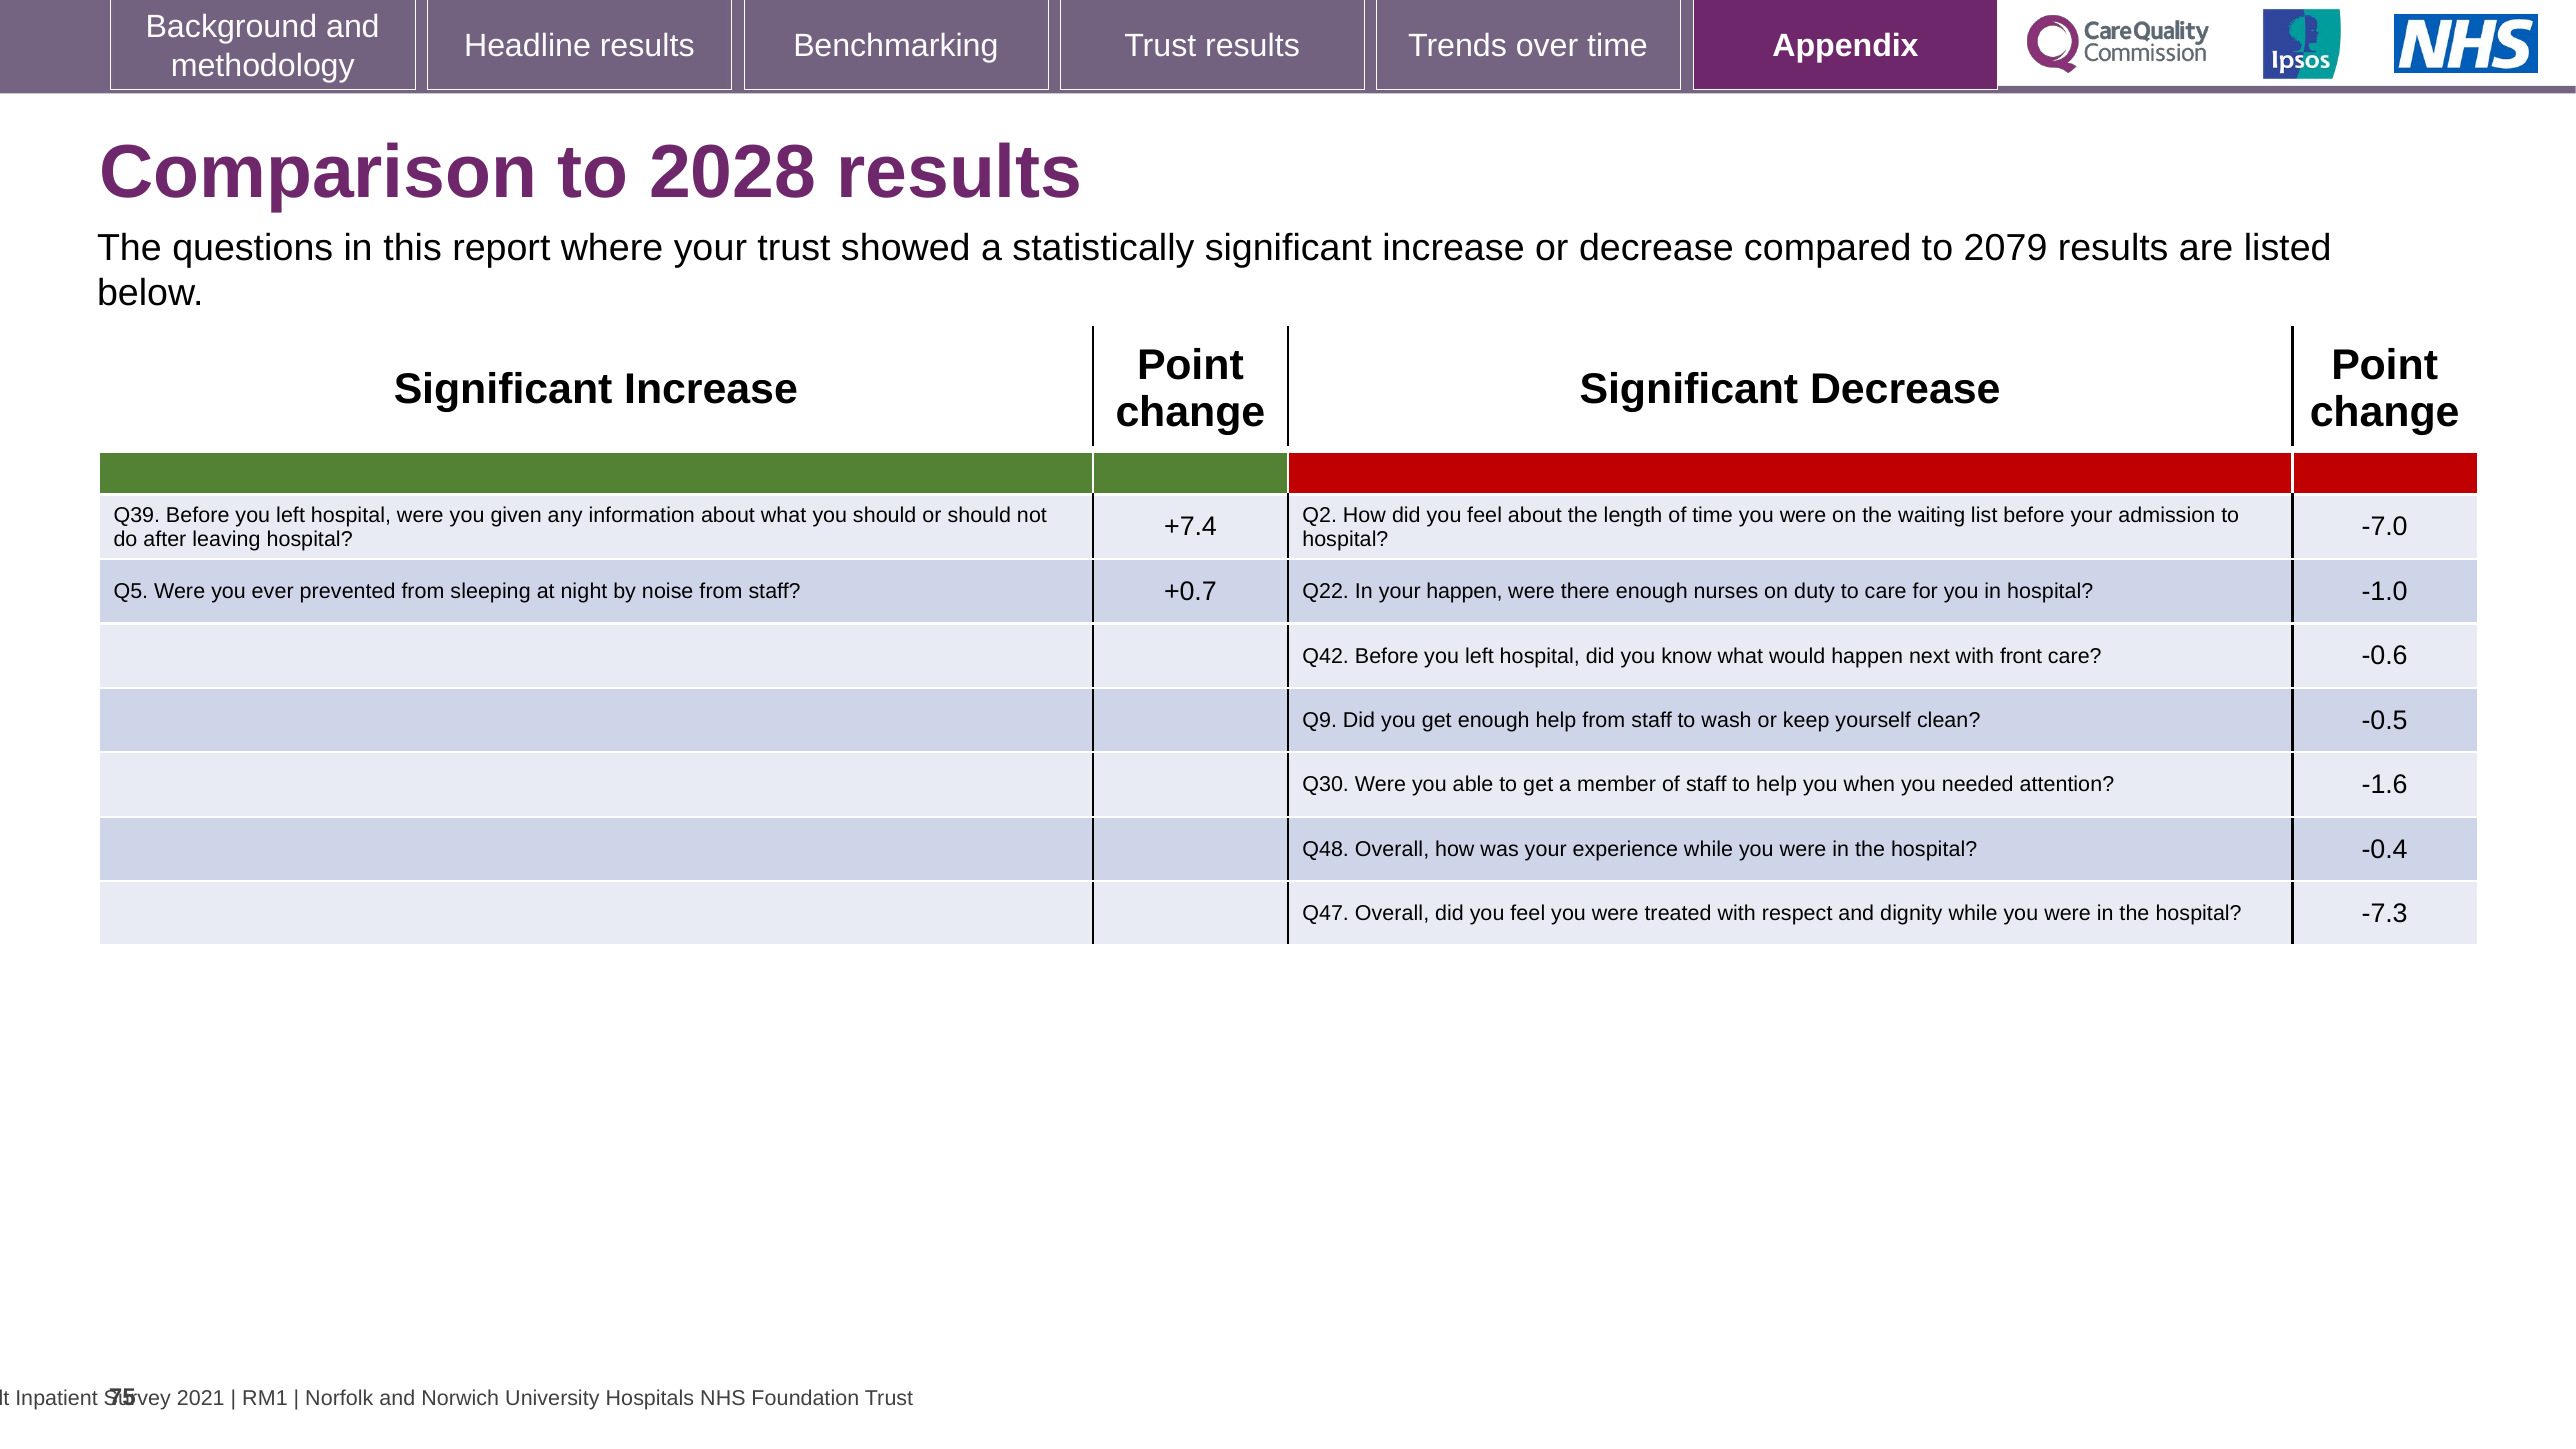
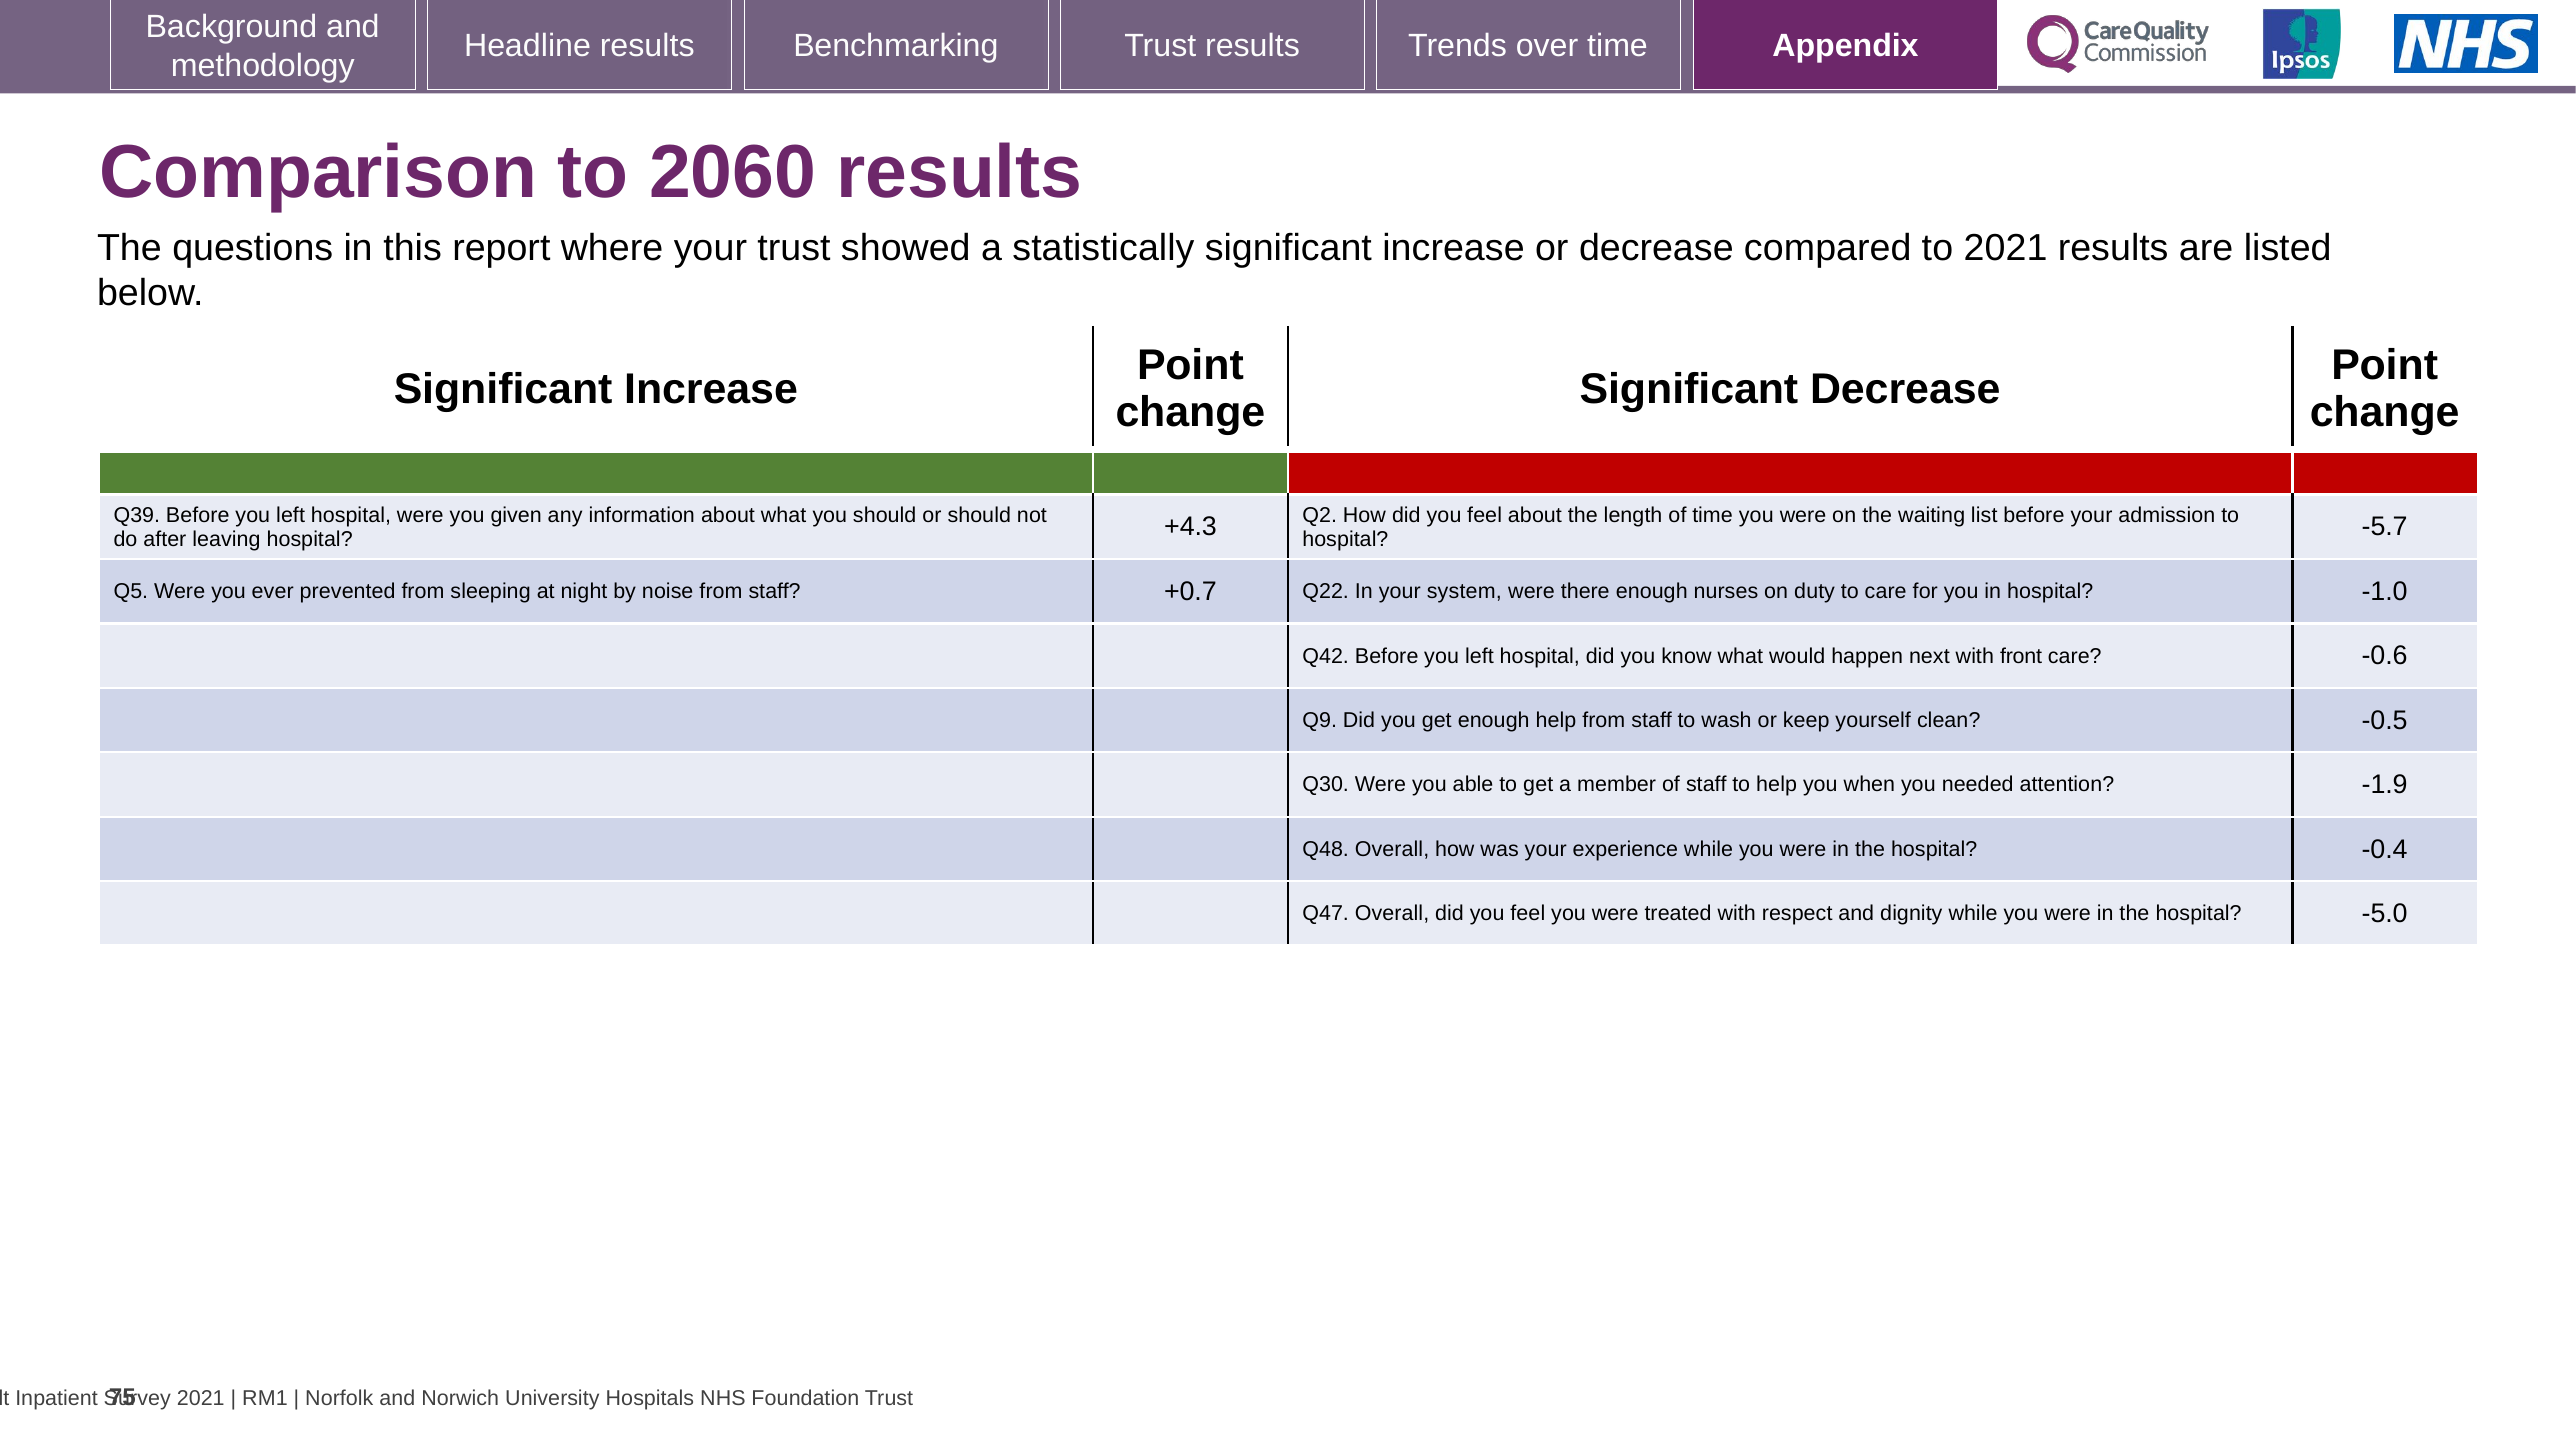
2028: 2028 -> 2060 (733, 173)
to 2079: 2079 -> 2021 (2005, 248)
+7.4: +7.4 -> +4.3 (1191, 527)
-7.0: -7.0 -> -5.7 (2385, 527)
your happen: happen -> system (1464, 592)
-1.6: -1.6 -> -1.9 (2385, 785)
-7.3: -7.3 -> -5.0 (2385, 914)
